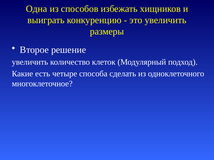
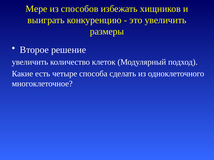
Одна: Одна -> Мере (37, 9)
